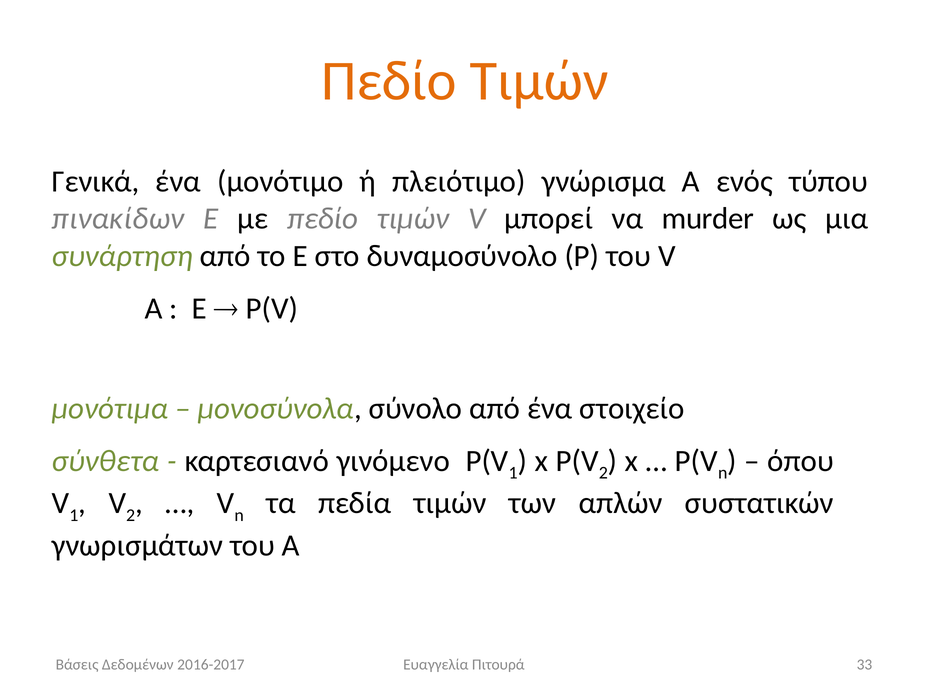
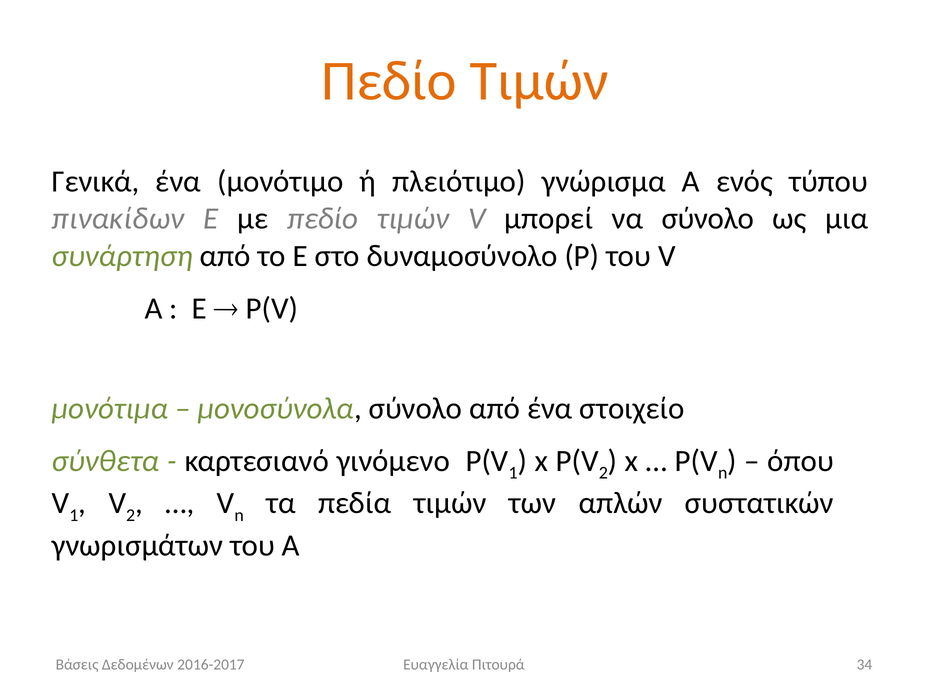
να murder: murder -> σύνολο (708, 219)
33: 33 -> 34 (864, 665)
